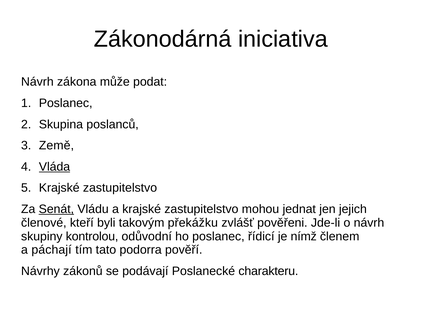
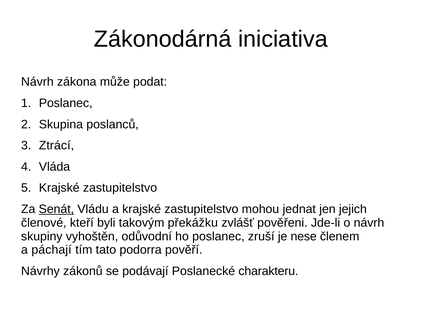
Země: Země -> Ztrácí (56, 146)
Vláda underline: present -> none (54, 167)
kontrolou: kontrolou -> vyhoštěn (92, 237)
řídicí: řídicí -> zruší (261, 237)
nímž: nímž -> nese (304, 237)
